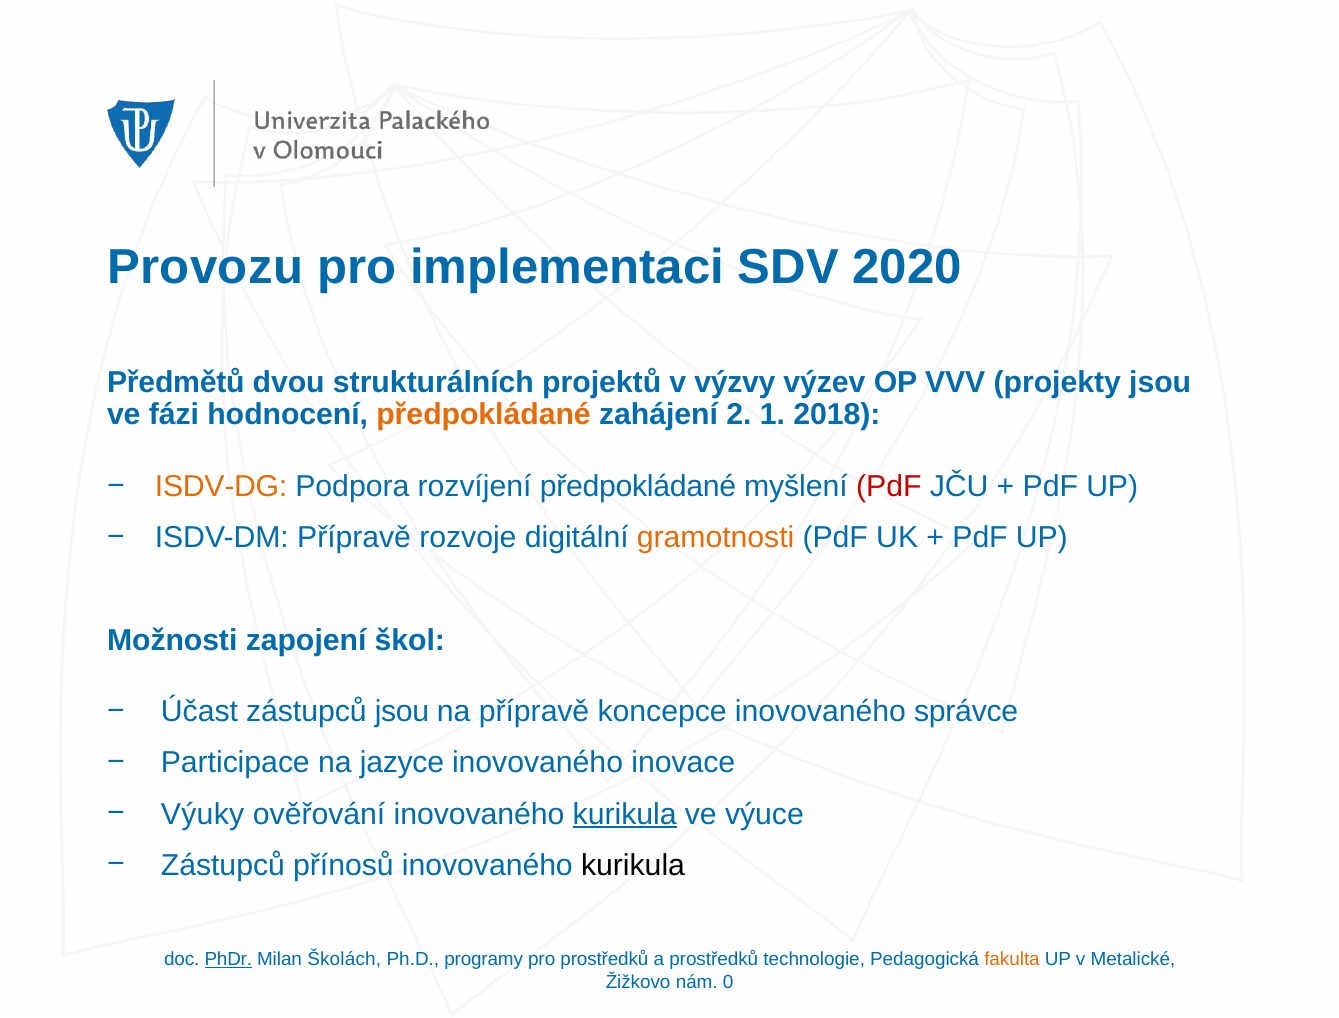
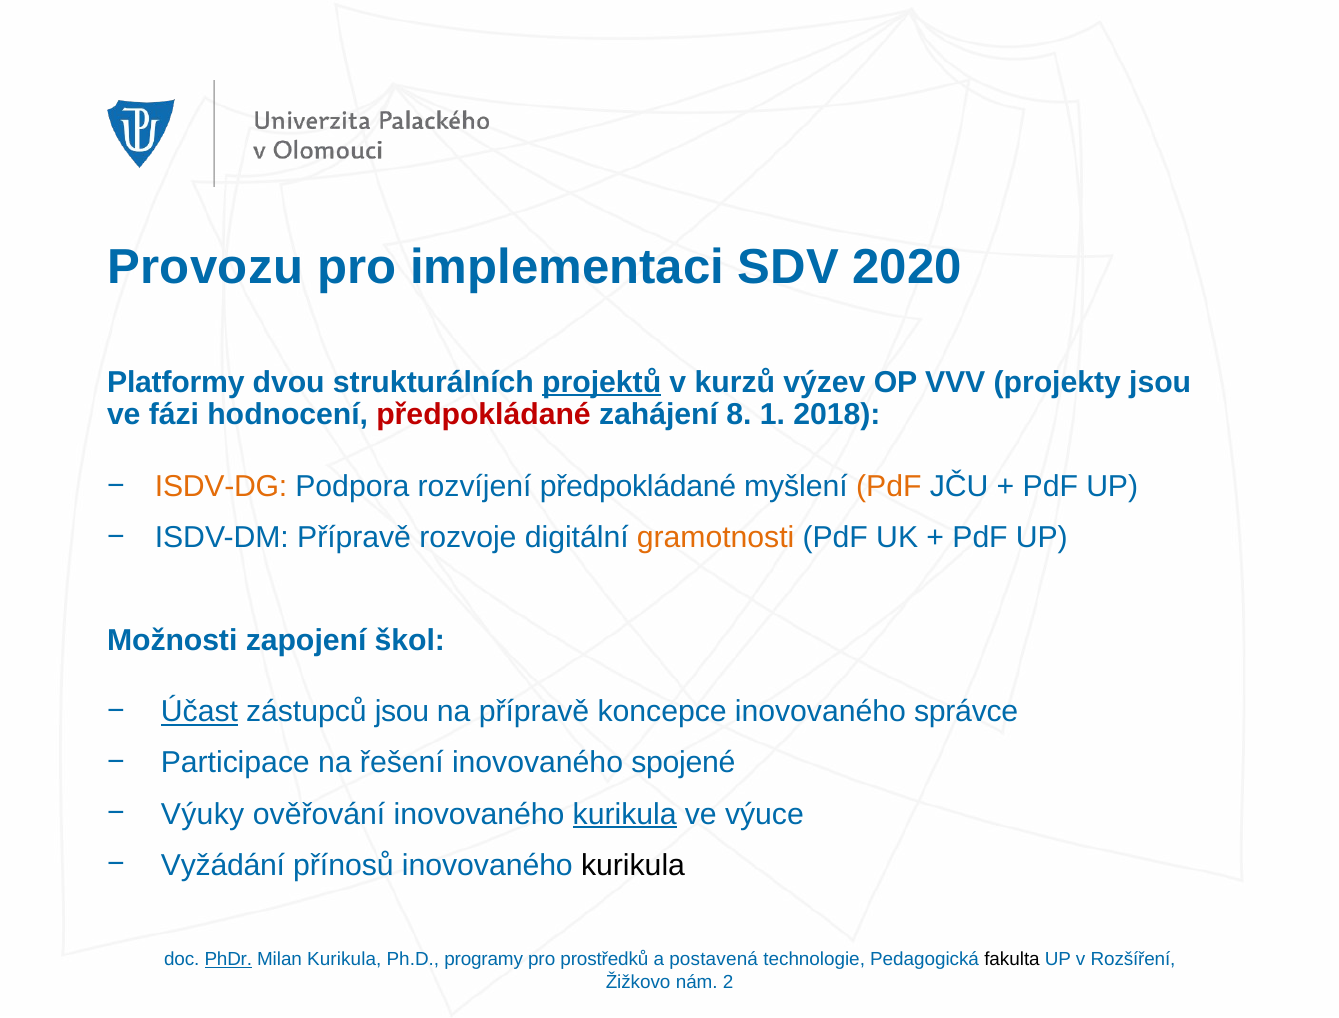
Předmětů: Předmětů -> Platformy (176, 382)
projektů underline: none -> present (602, 382)
výzvy: výzvy -> kurzů (735, 382)
předpokládané colour: orange -> red (484, 415)
2: 2 -> 8 (739, 415)
PdF colour: red -> orange (889, 486)
Účast underline: none -> present (199, 712)
jazyce: jazyce -> řešení (402, 763)
inovace: inovace -> spojené (683, 763)
Zástupců: Zástupců -> Vyžádání (223, 865)
Milan Školách: Školách -> Kurikula (344, 959)
a prostředků: prostředků -> postavená (714, 959)
fakulta colour: orange -> black (1012, 959)
Metalické: Metalické -> Rozšíření (1133, 959)
0: 0 -> 2 (728, 982)
